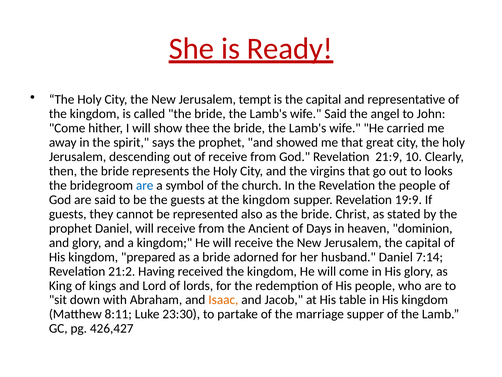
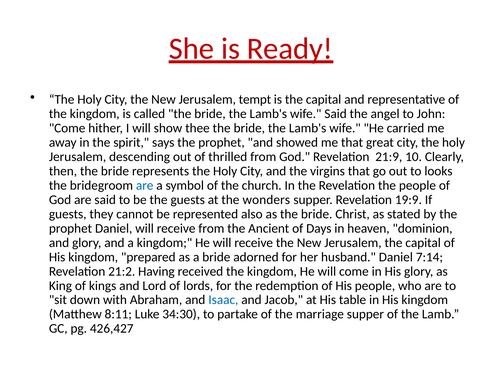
of receive: receive -> thrilled (228, 156)
at the kingdom: kingdom -> wonders (266, 199)
Isaac colour: orange -> blue (223, 300)
23:30: 23:30 -> 34:30 (181, 314)
